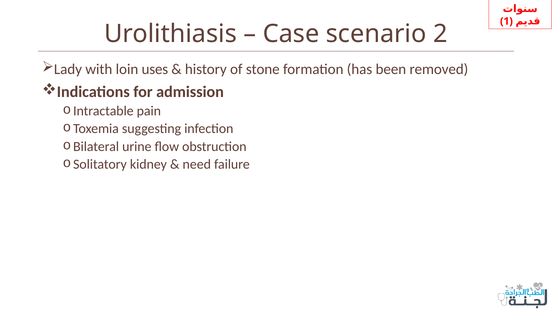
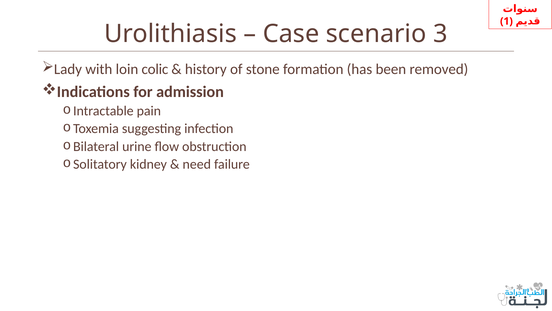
2: 2 -> 3 (440, 34)
uses: uses -> colic (155, 69)
